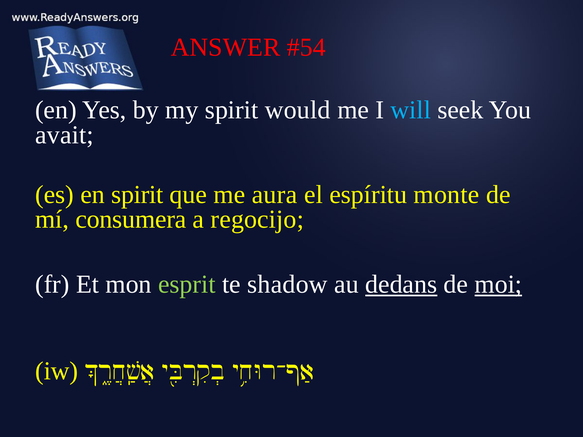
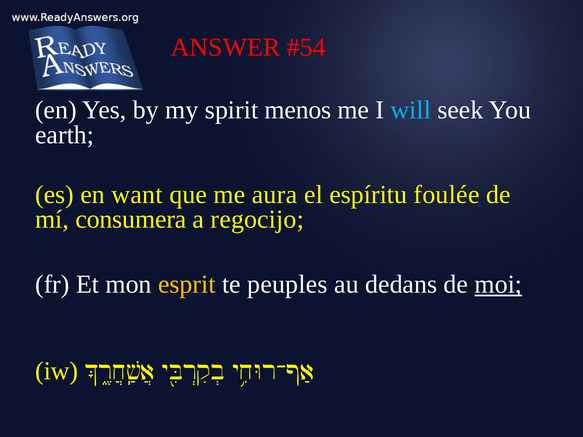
would: would -> menos (298, 110)
avait: avait -> earth (65, 135)
en spirit: spirit -> want (137, 195)
monte: monte -> foulée (447, 195)
esprit colour: light green -> yellow (187, 284)
shadow: shadow -> peuples (287, 284)
dedans underline: present -> none (401, 284)
